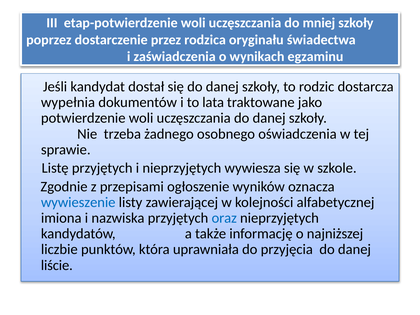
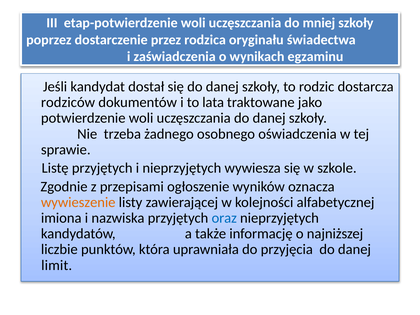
wypełnia: wypełnia -> rodziców (68, 102)
wywieszenie colour: blue -> orange (78, 202)
liście: liście -> limit (57, 265)
